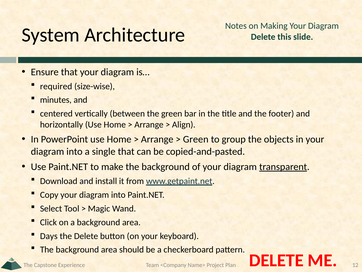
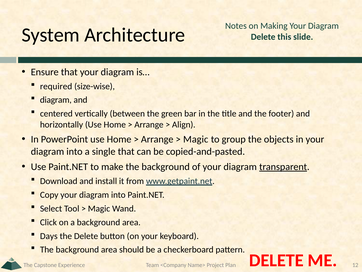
minutes: minutes -> diagram (56, 100)
Green: Green -> Magic (196, 139)
